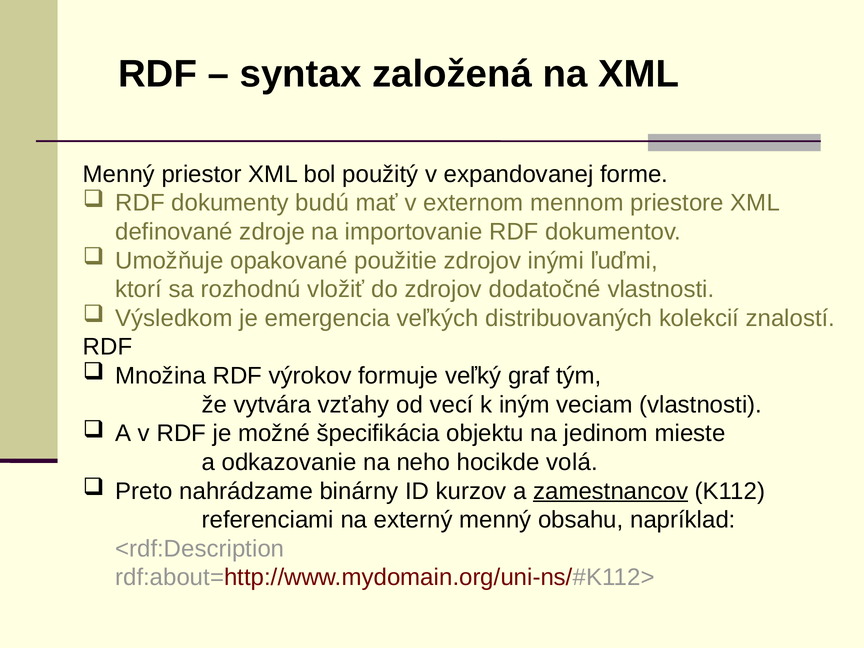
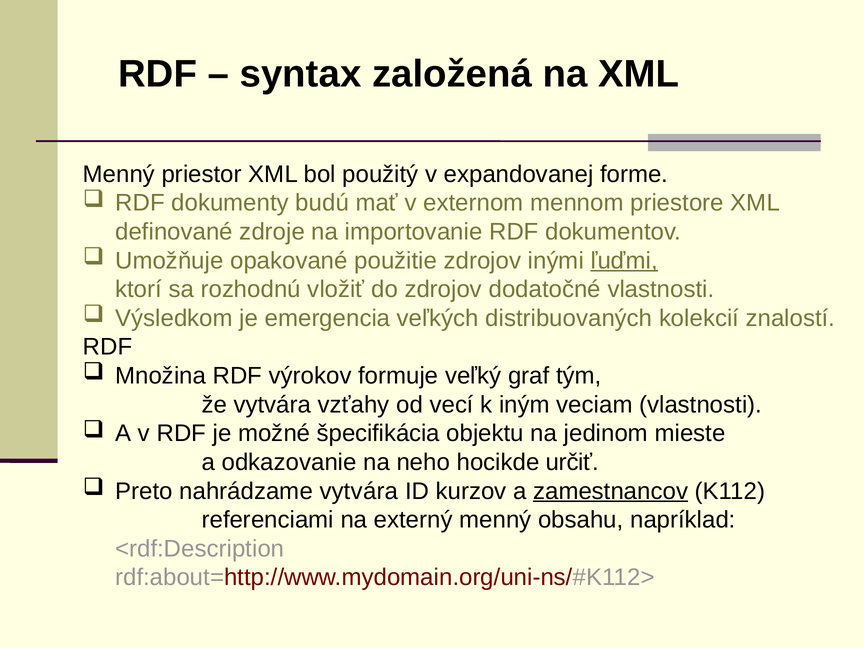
ľuďmi underline: none -> present (624, 261)
volá: volá -> určiť (572, 462)
nahrádzame binárny: binárny -> vytvára (359, 491)
